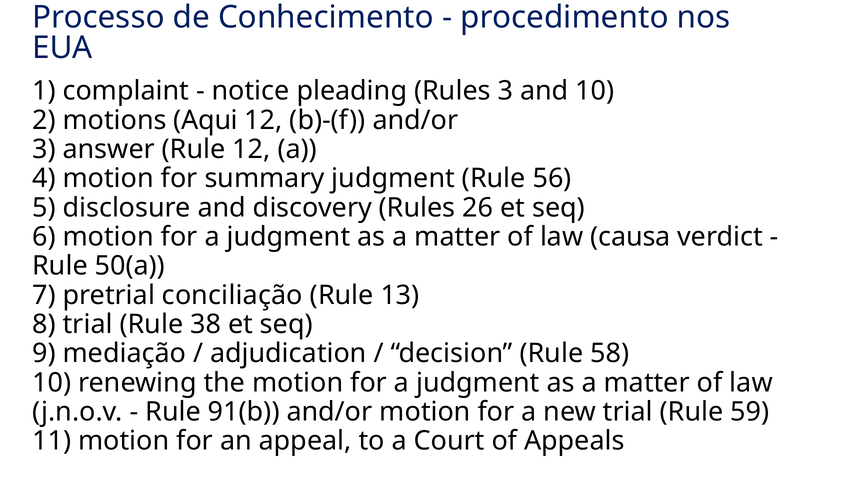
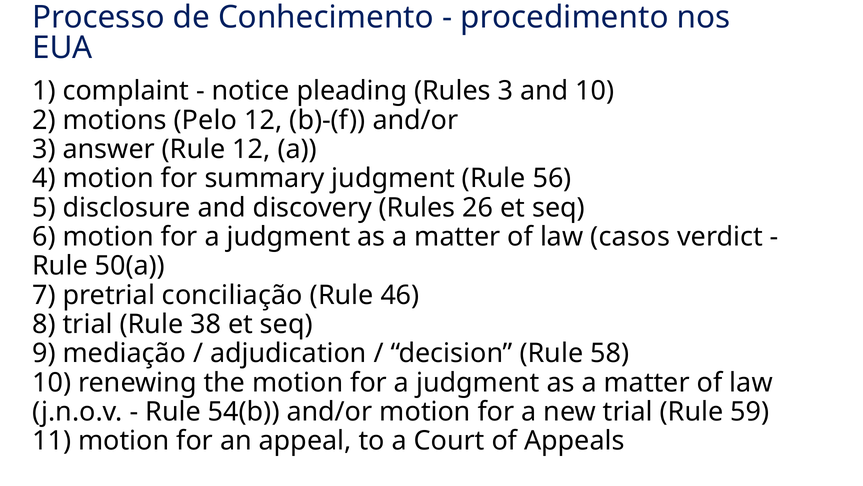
Aqui: Aqui -> Pelo (205, 120)
causa: causa -> casos (630, 237)
13: 13 -> 46 (400, 295)
91(b: 91(b -> 54(b (244, 411)
